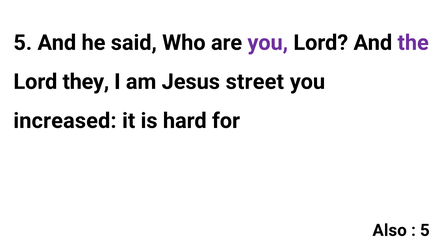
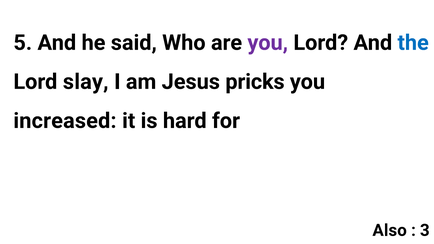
the colour: purple -> blue (413, 43)
they: they -> slay (86, 82)
street: street -> pricks (255, 82)
5: 5 -> 3 (425, 230)
